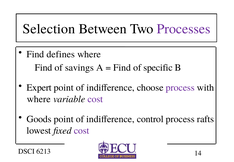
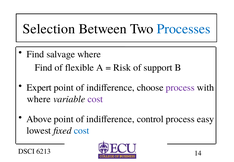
Processes colour: purple -> blue (184, 29)
defines: defines -> salvage (61, 54)
savings: savings -> flexible (79, 68)
Find: Find -> Risk (122, 68)
specific: specific -> support (158, 68)
Goods: Goods -> Above (39, 119)
rafts: rafts -> easy (206, 119)
cost colour: purple -> blue (82, 131)
